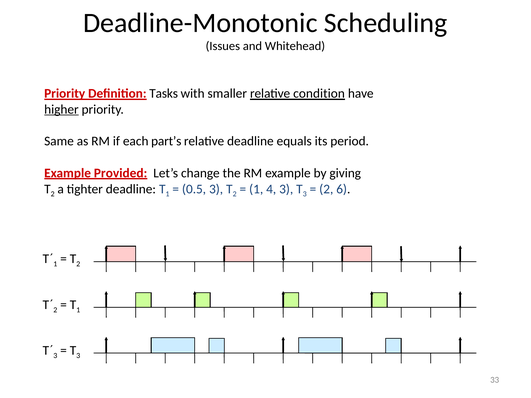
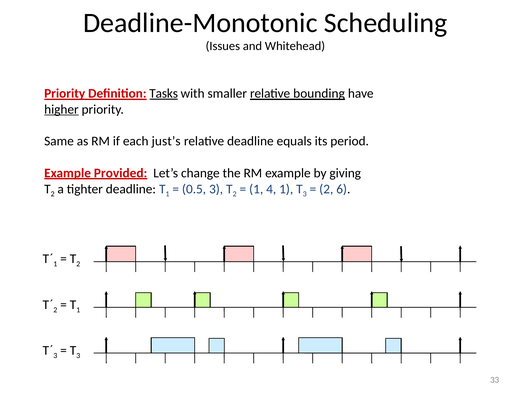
Tasks underline: none -> present (164, 93)
condition: condition -> bounding (319, 93)
part’s: part’s -> just’s (166, 141)
4 3: 3 -> 1 (286, 189)
